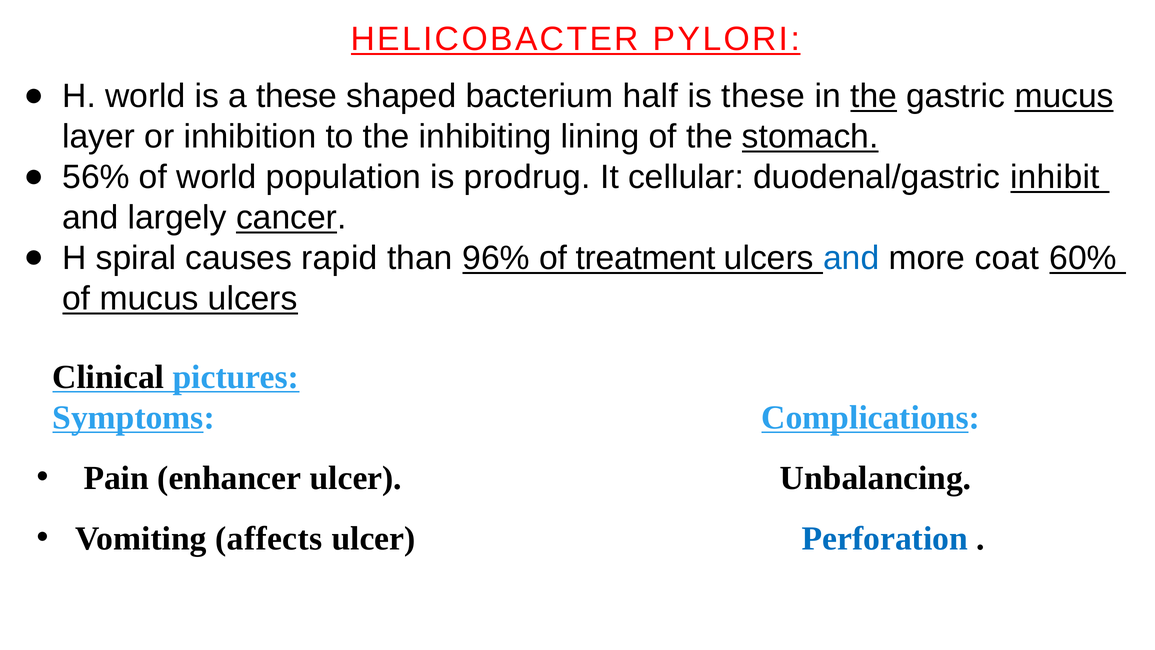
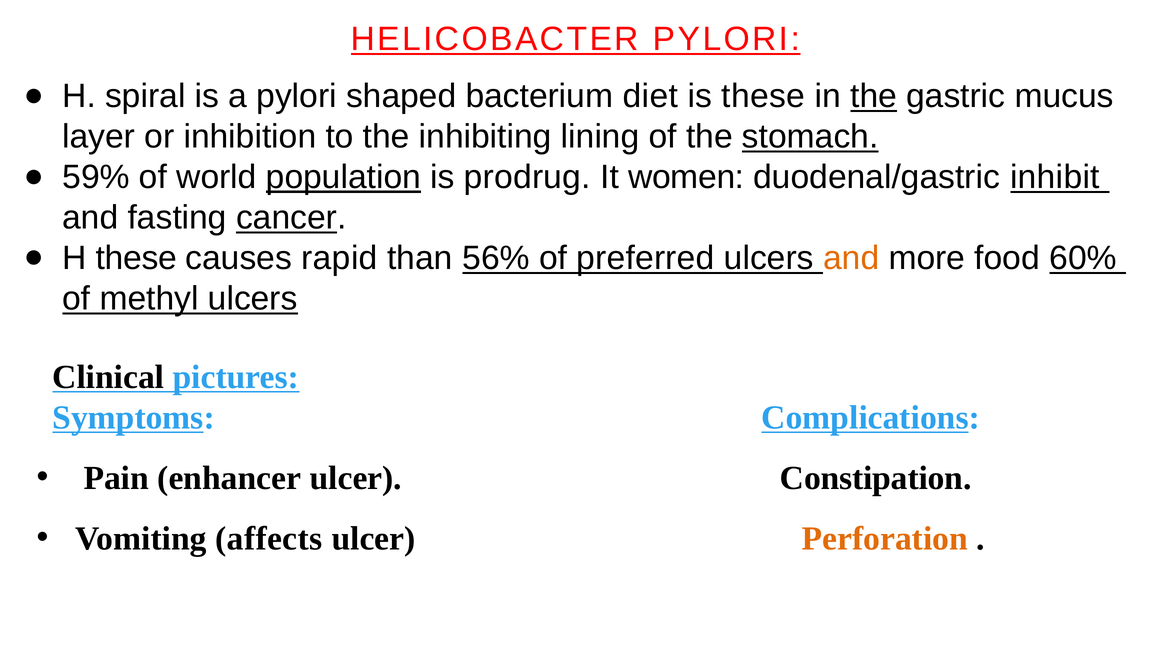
H world: world -> spiral (145, 96)
a these: these -> pylori (297, 96)
half: half -> diet (650, 96)
mucus underline: present -> none (1064, 96)
56%: 56% -> 59% (96, 177)
population underline: none -> present (343, 177)
cellular: cellular -> women (686, 177)
largely: largely -> fasting (177, 218)
H spiral: spiral -> these (136, 258)
96%: 96% -> 56% (496, 258)
treatment: treatment -> preferred (645, 258)
and colour: blue -> orange (851, 258)
coat: coat -> food (1007, 258)
of mucus: mucus -> methyl (149, 299)
Unbalancing: Unbalancing -> Constipation (876, 478)
Perforation colour: blue -> orange (885, 538)
